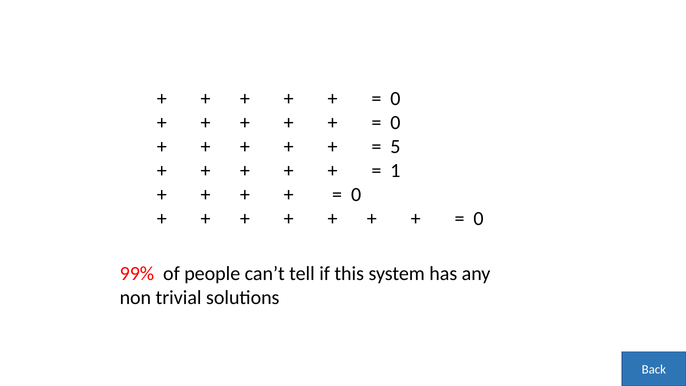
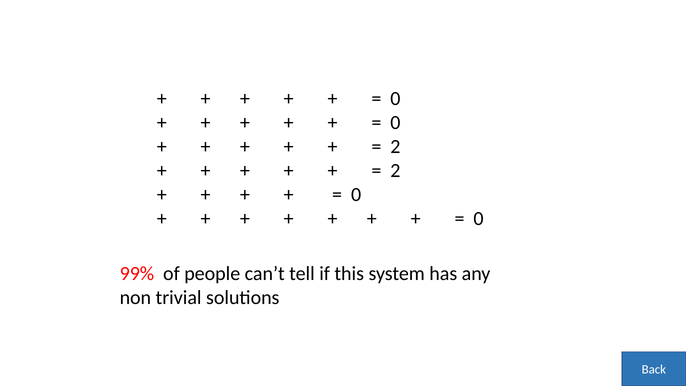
5: 5 -> 2 (395, 147)
1: 1 -> 2 (395, 171)
